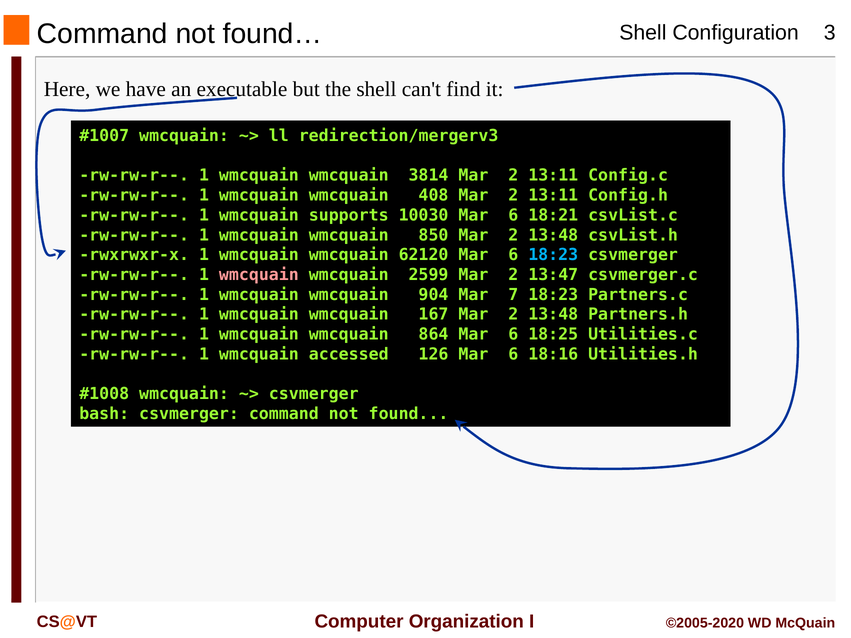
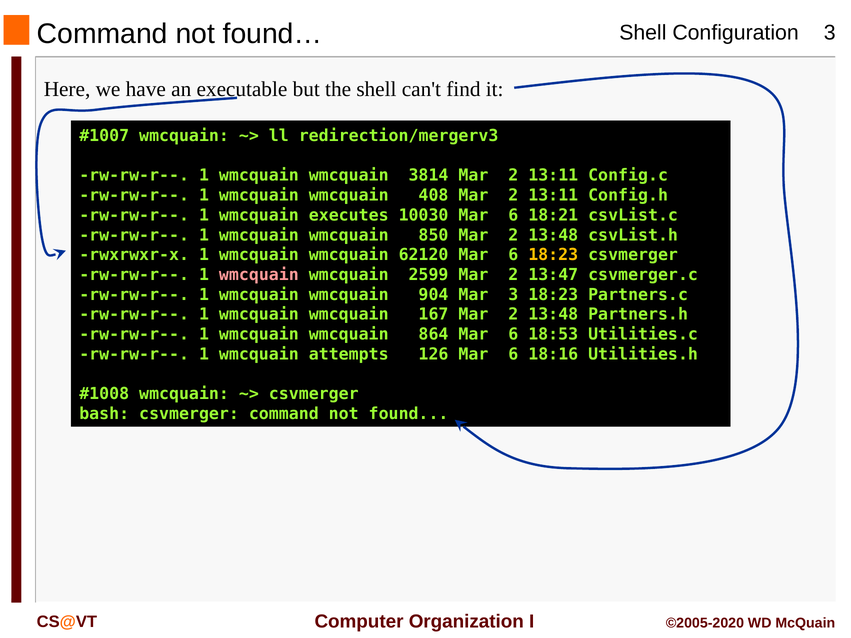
supports: supports -> executes (349, 215)
18:23 colour: light blue -> yellow (553, 255)
Mar 7: 7 -> 3 (513, 295)
18:25: 18:25 -> 18:53 (553, 335)
accessed: accessed -> attempts (349, 354)
